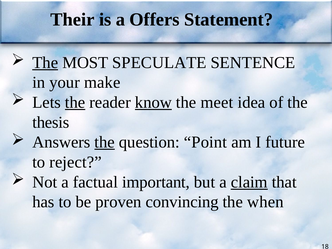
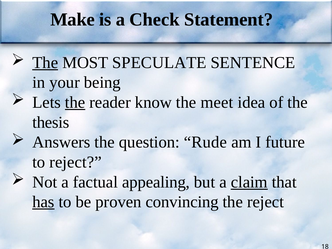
Their: Their -> Make (73, 20)
Offers: Offers -> Check (154, 20)
make: make -> being (102, 82)
know underline: present -> none (153, 102)
the underline: present -> none (105, 142)
Point: Point -> Rude (205, 142)
important: important -> appealing (156, 182)
has underline: none -> present (43, 202)
the when: when -> reject (265, 202)
